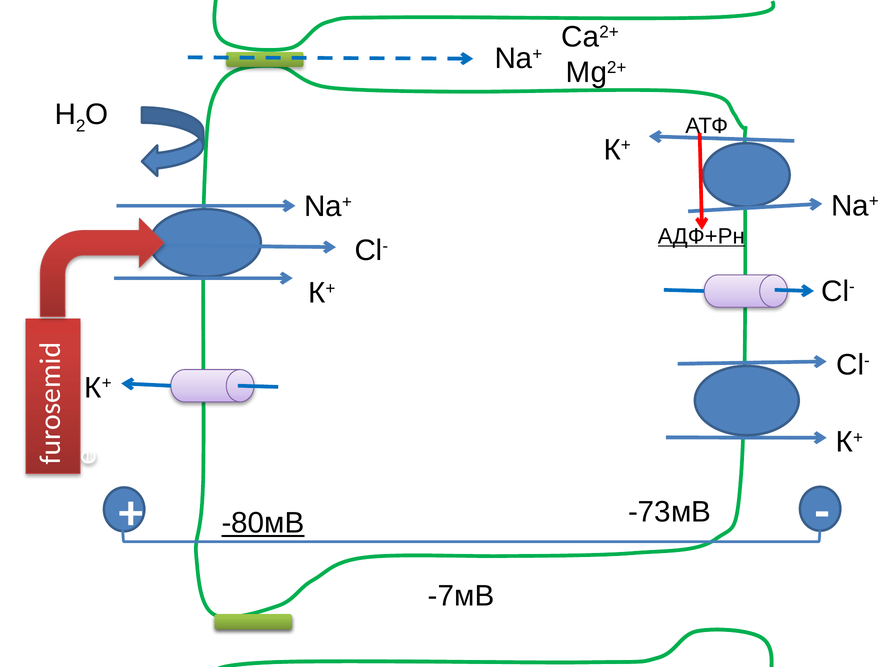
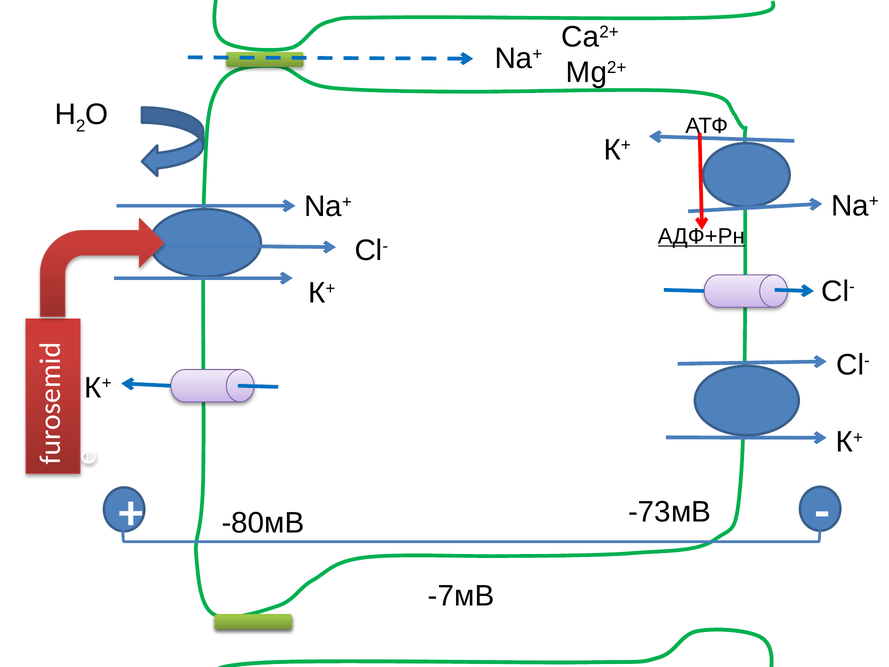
-80мВ underline: present -> none (263, 523)
